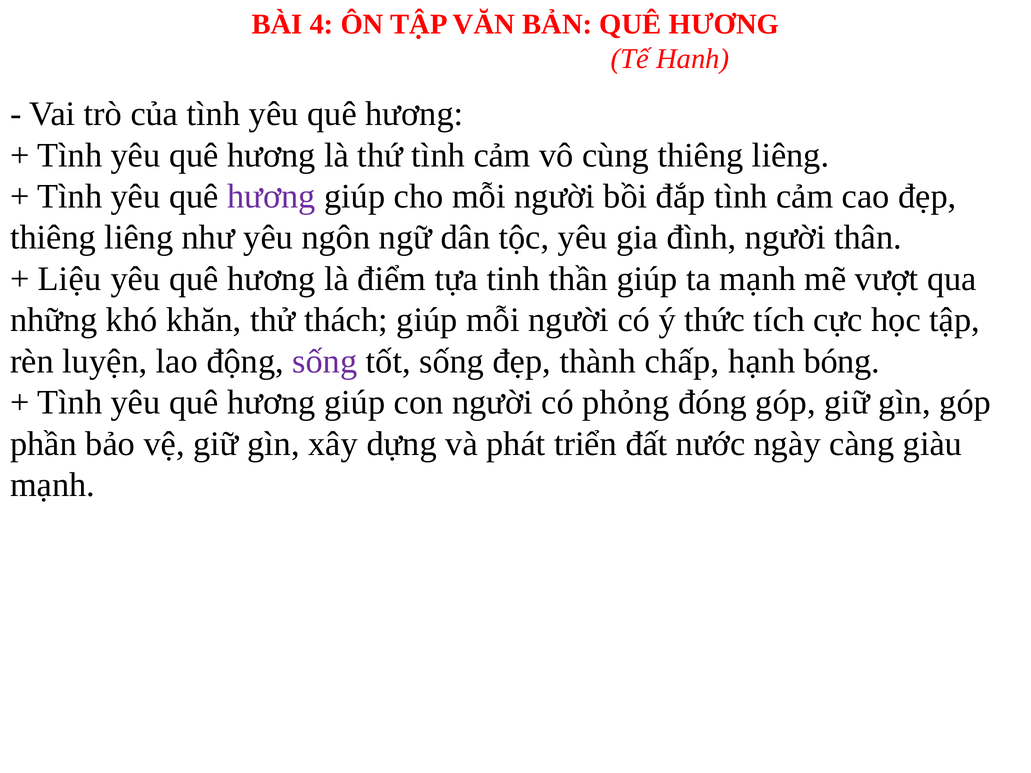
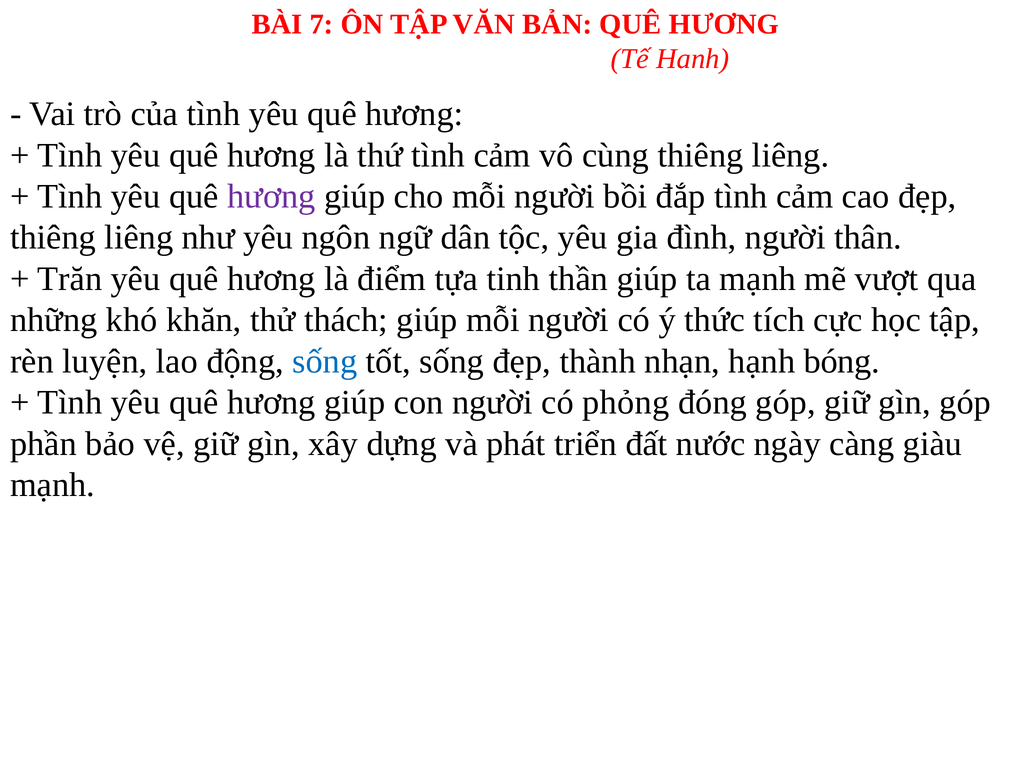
4: 4 -> 7 (322, 24)
Liệu: Liệu -> Trăn (70, 279)
sống colour: purple -> blue (325, 361)
chấp: chấp -> nhạn (682, 361)
